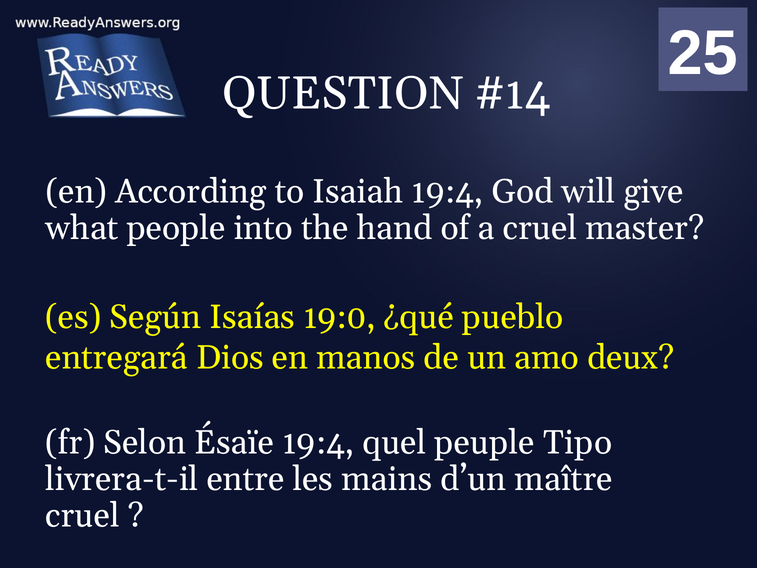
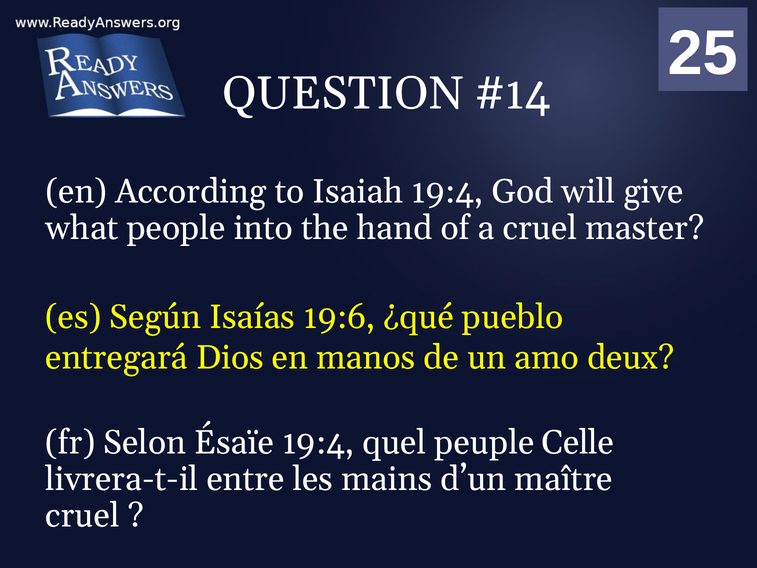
19:0: 19:0 -> 19:6 (339, 317)
Tipo: Tipo -> Celle (578, 443)
